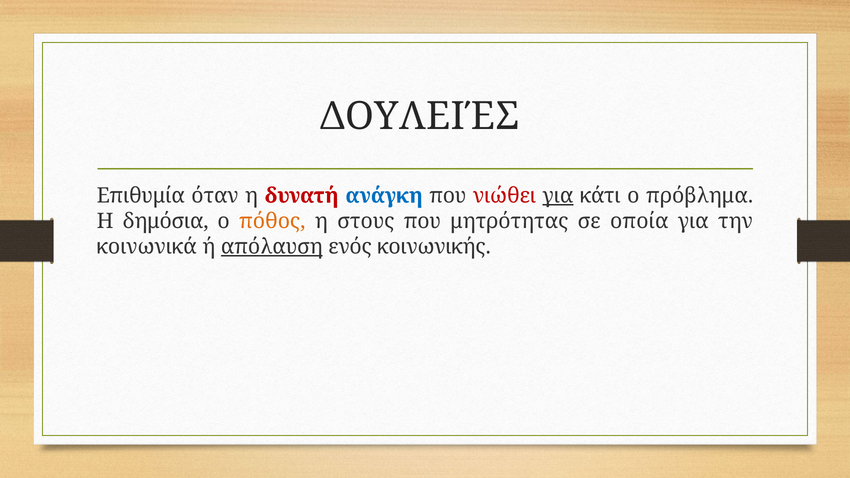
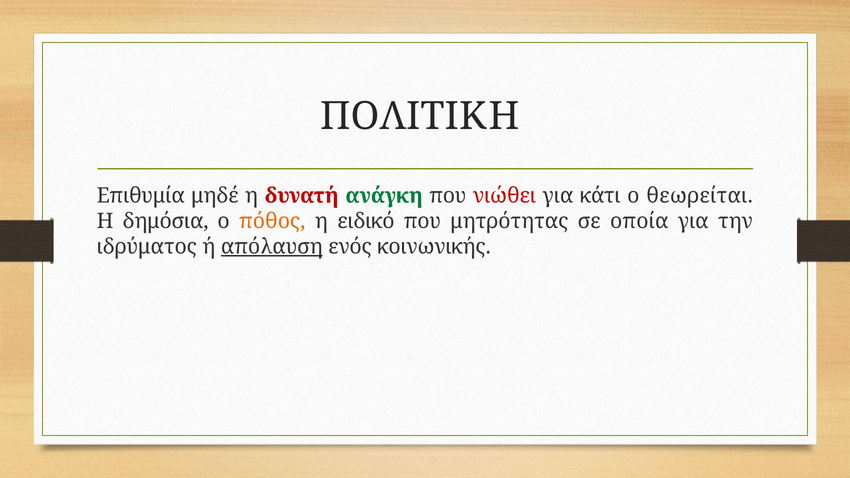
ΔΟΥΛΕΙΈΣ: ΔΟΥΛΕΙΈΣ -> ΠΟΛΙΤΙΚΗ (420, 117)
όταν: όταν -> μηδέ (215, 196)
ανάγκη colour: blue -> green (384, 196)
για underline: present -> none (558, 196)
πρόβλημα: πρόβλημα -> θεωρείται (700, 196)
στους: στους -> ειδικό (366, 221)
κοινωνικά: κοινωνικά -> ιδρύματος (147, 247)
